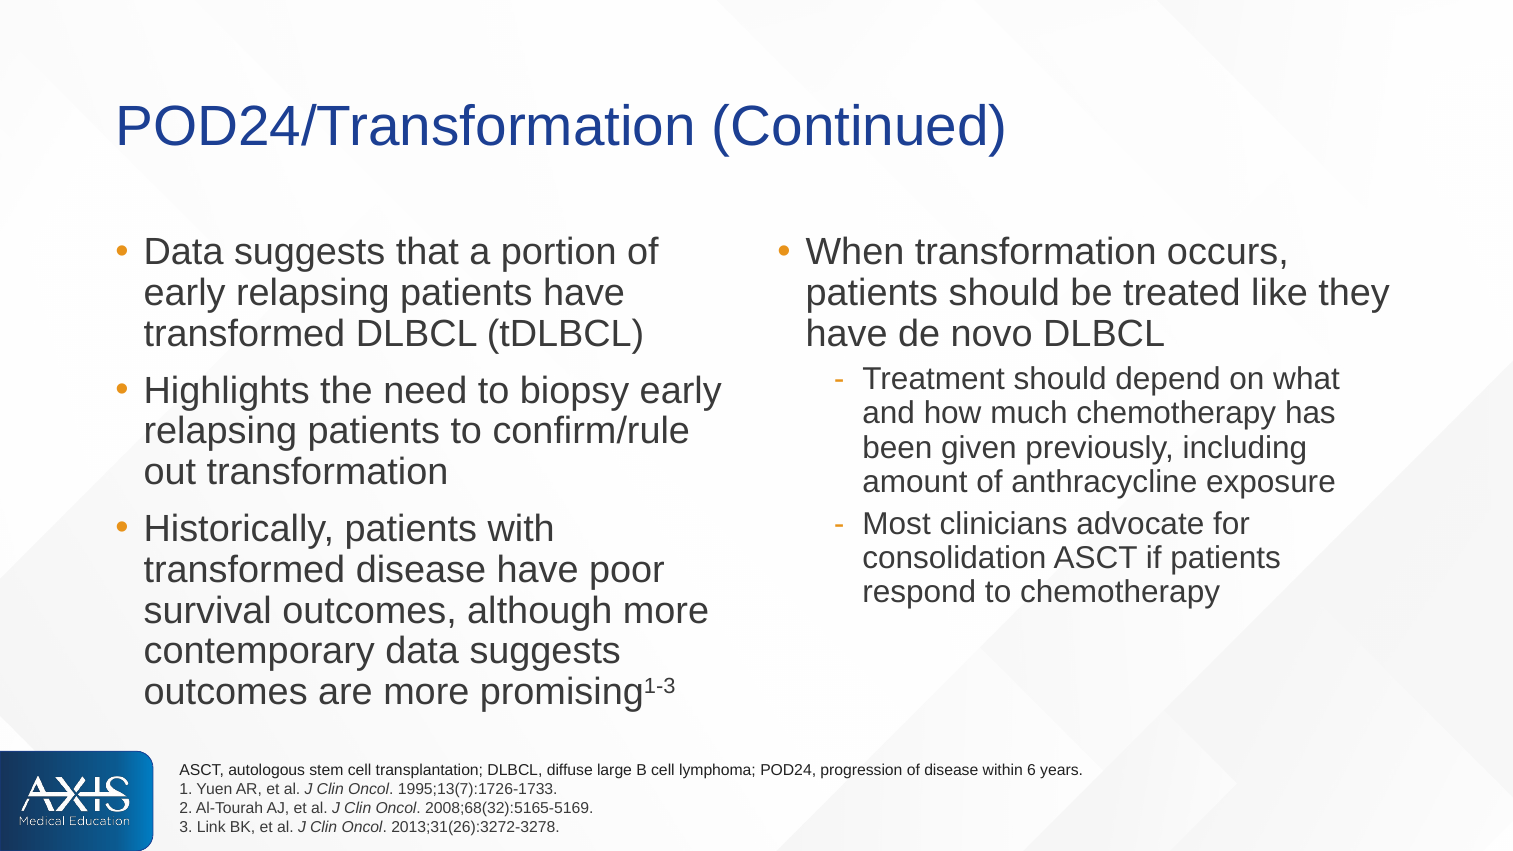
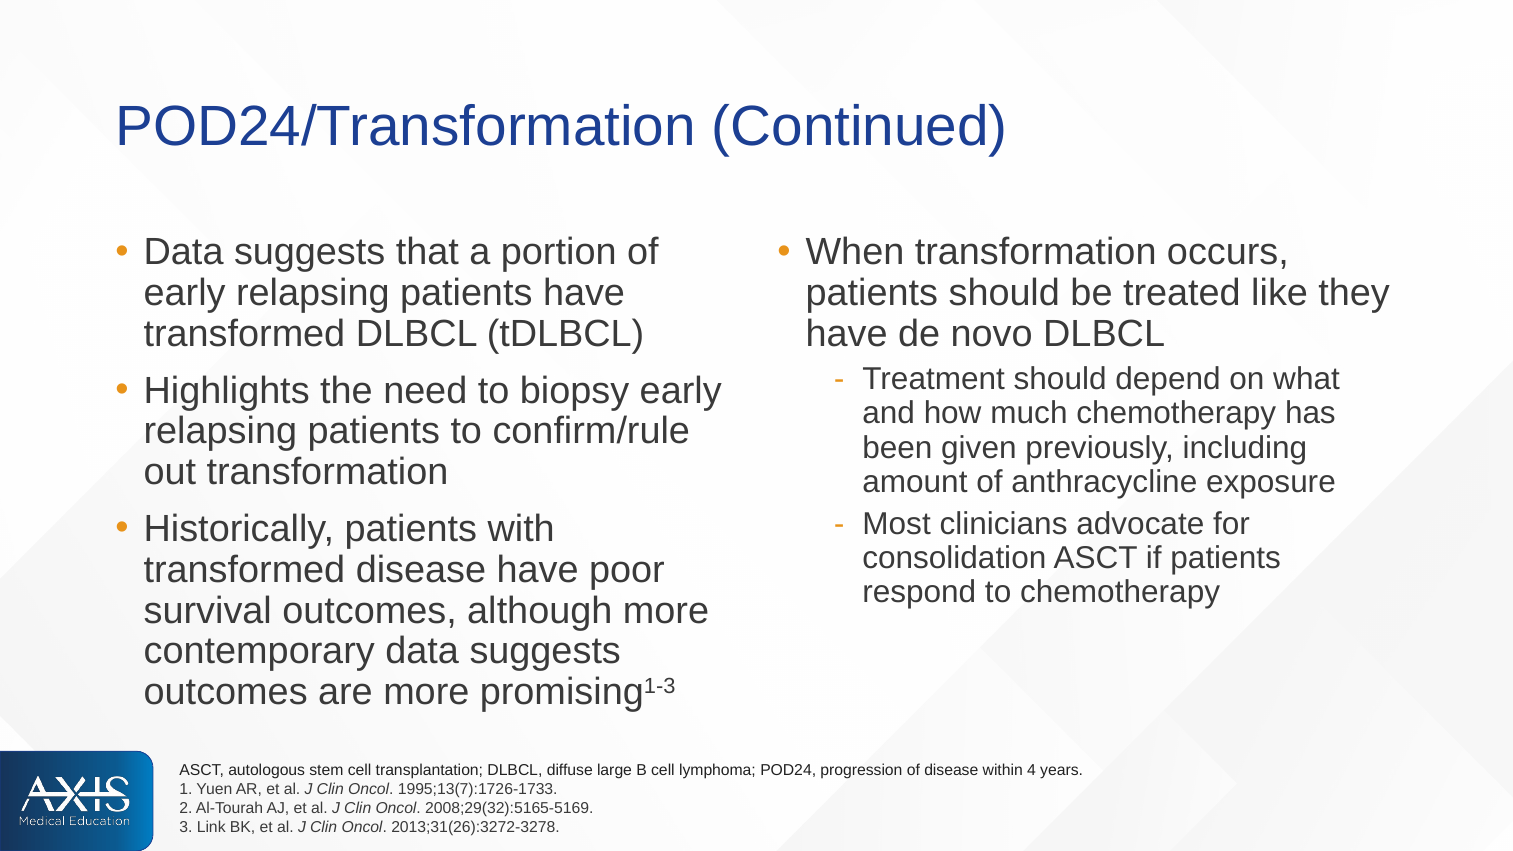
6: 6 -> 4 (1032, 770)
2008;68(32):5165-5169: 2008;68(32):5165-5169 -> 2008;29(32):5165-5169 (509, 808)
